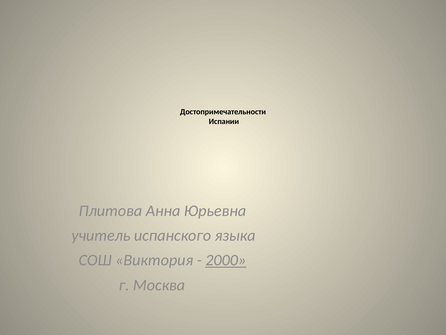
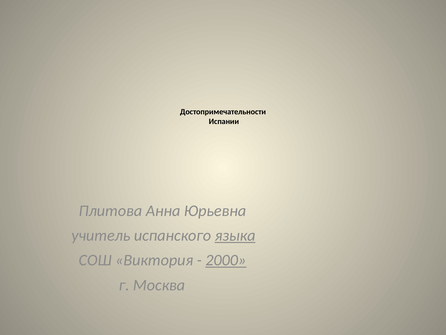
языка underline: none -> present (235, 235)
